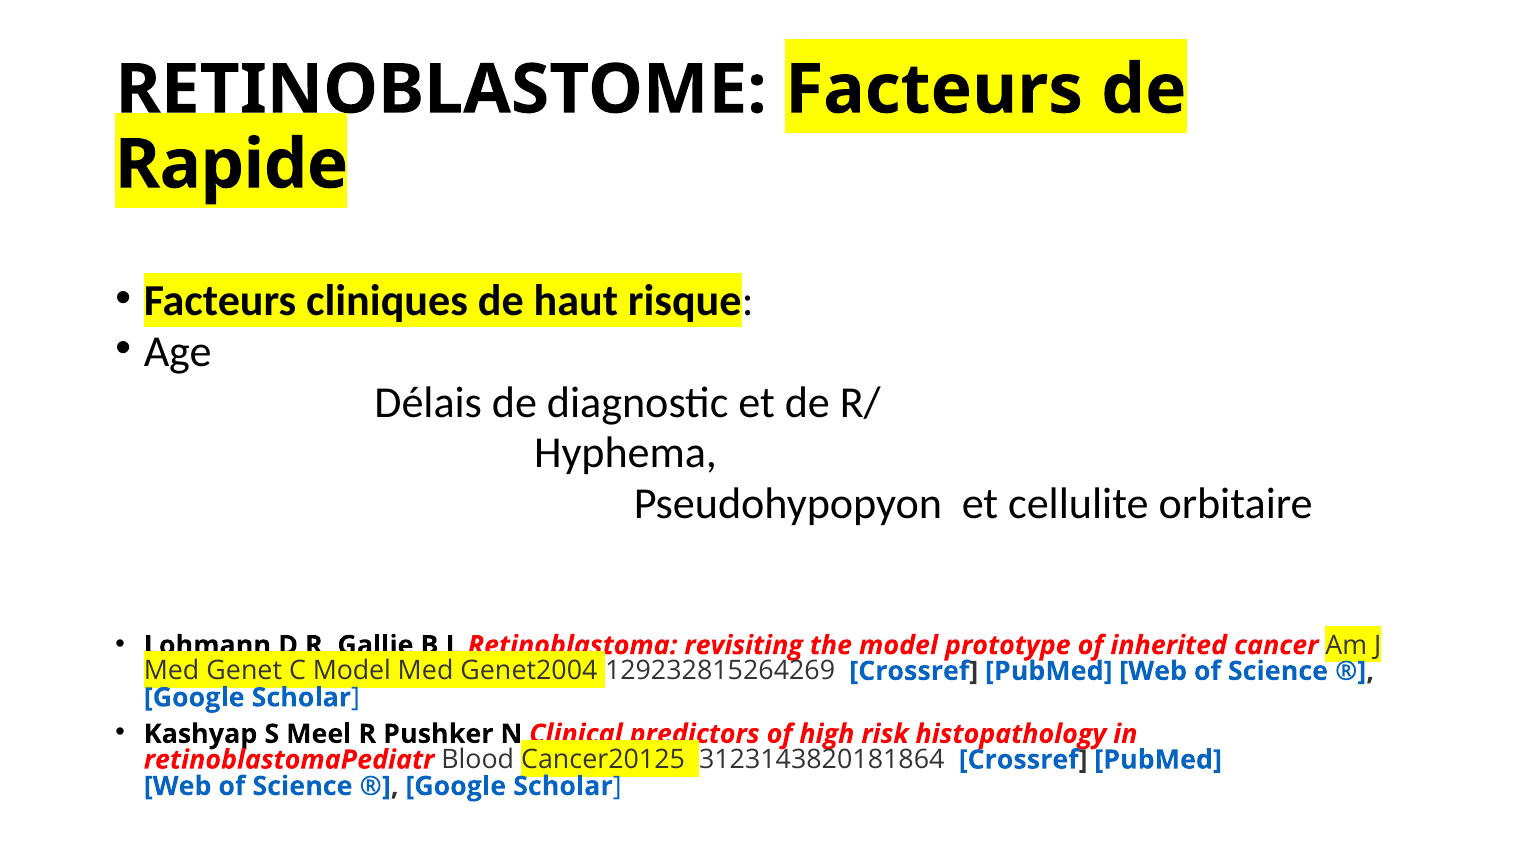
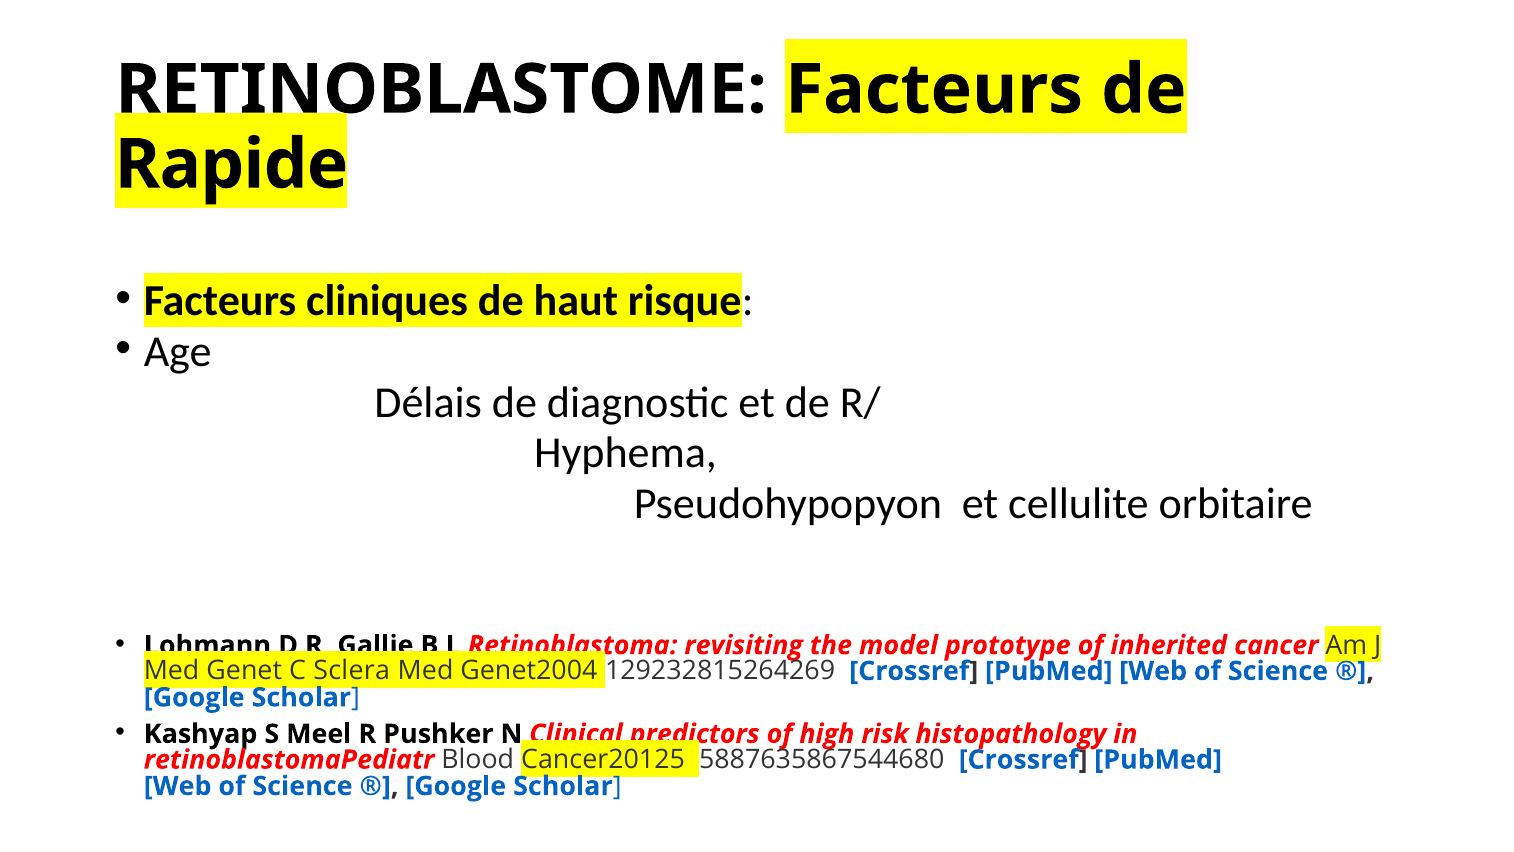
C Model: Model -> Sclera (352, 671)
3123143820181864: 3123143820181864 -> 5887635867544680 (822, 759)
